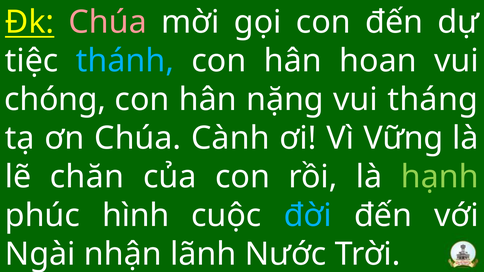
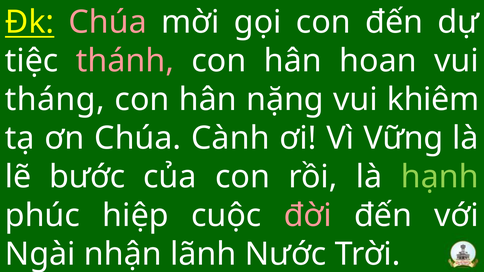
thánh colour: light blue -> pink (125, 61)
chóng: chóng -> tháng (55, 100)
tháng: tháng -> khiêm (433, 100)
chăn: chăn -> bước (87, 177)
hình: hình -> hiệp (136, 216)
đời colour: light blue -> pink (308, 216)
